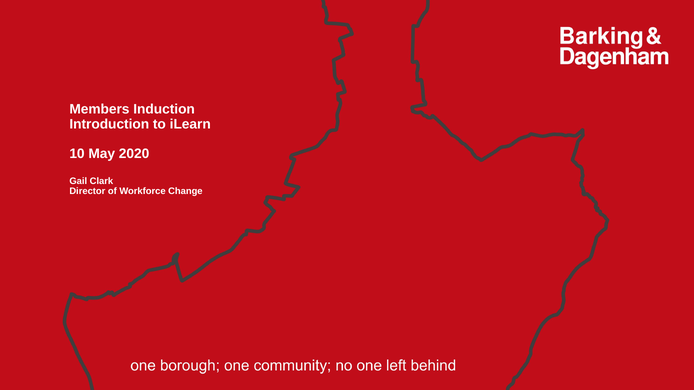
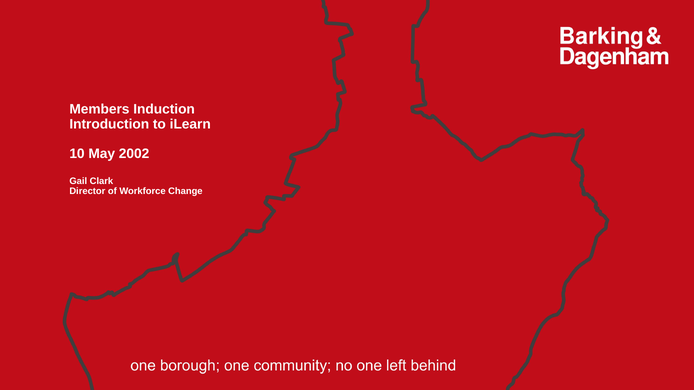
2020: 2020 -> 2002 (134, 154)
